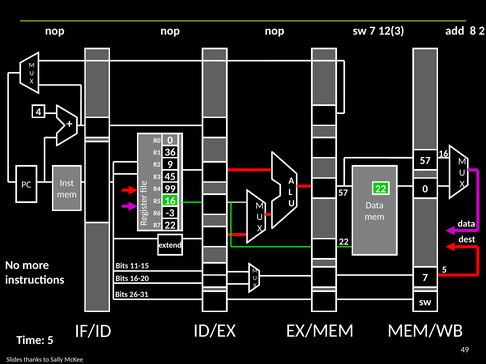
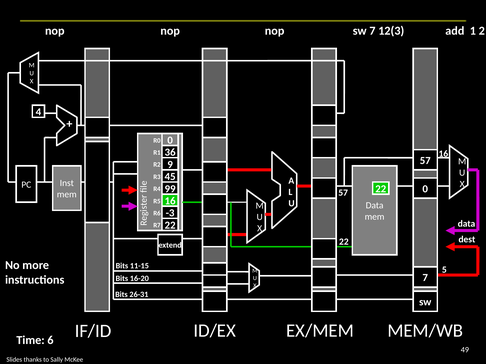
8: 8 -> 1 (473, 31)
Time 5: 5 -> 6 (50, 341)
